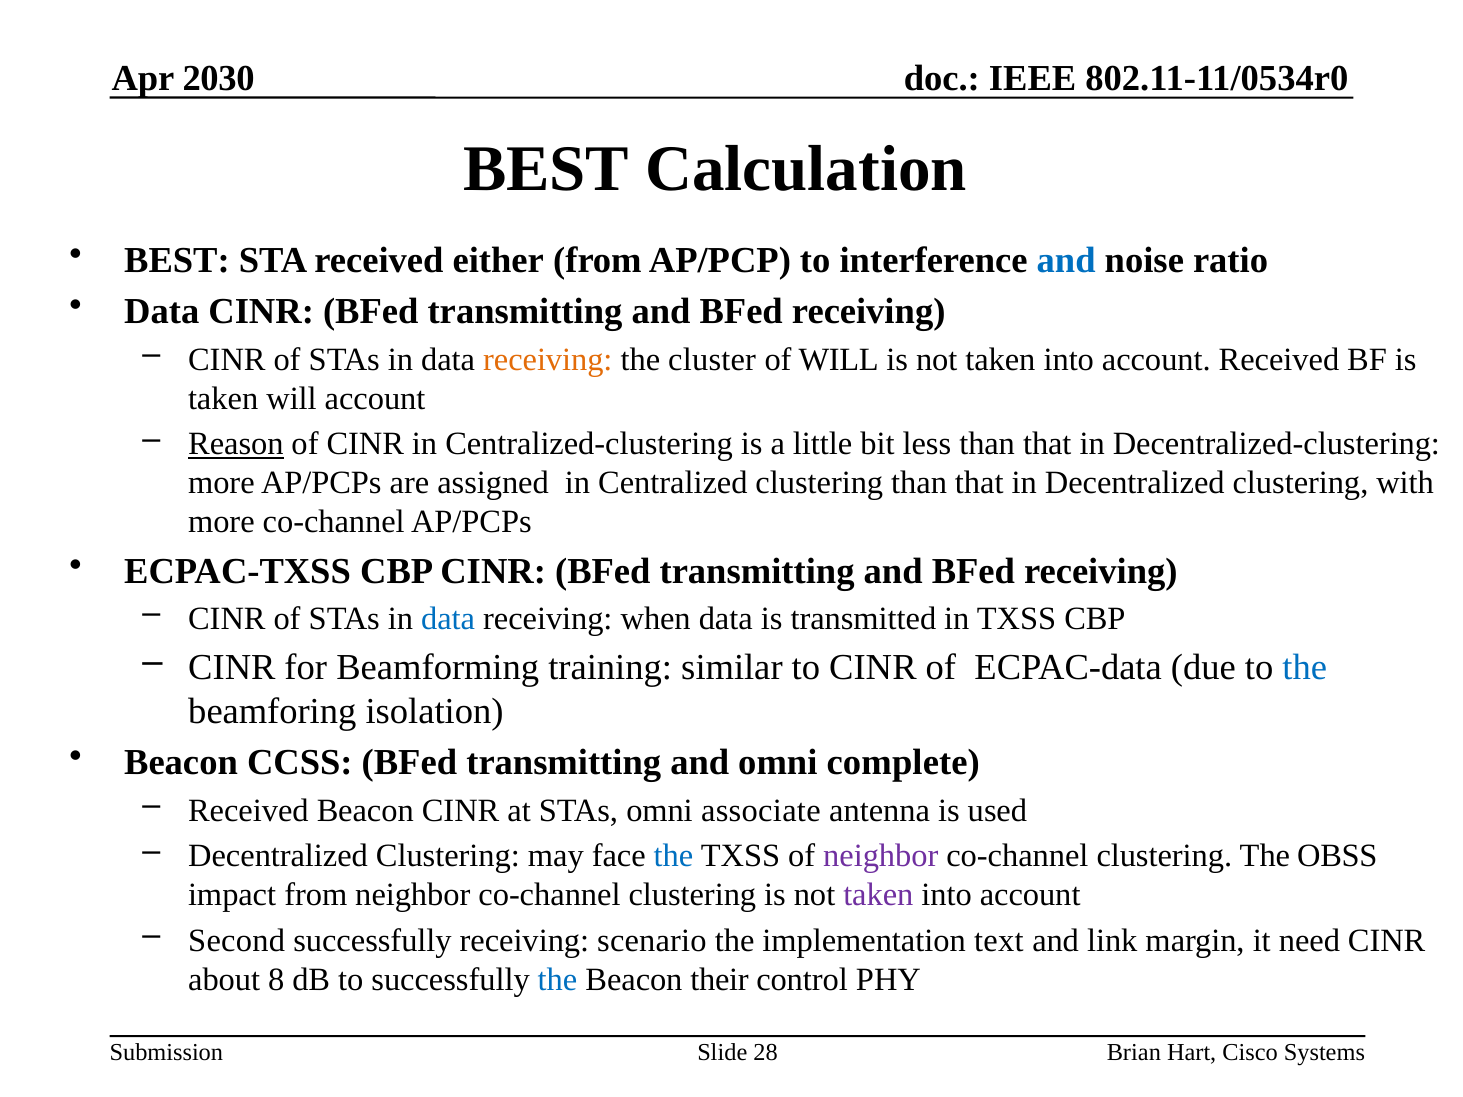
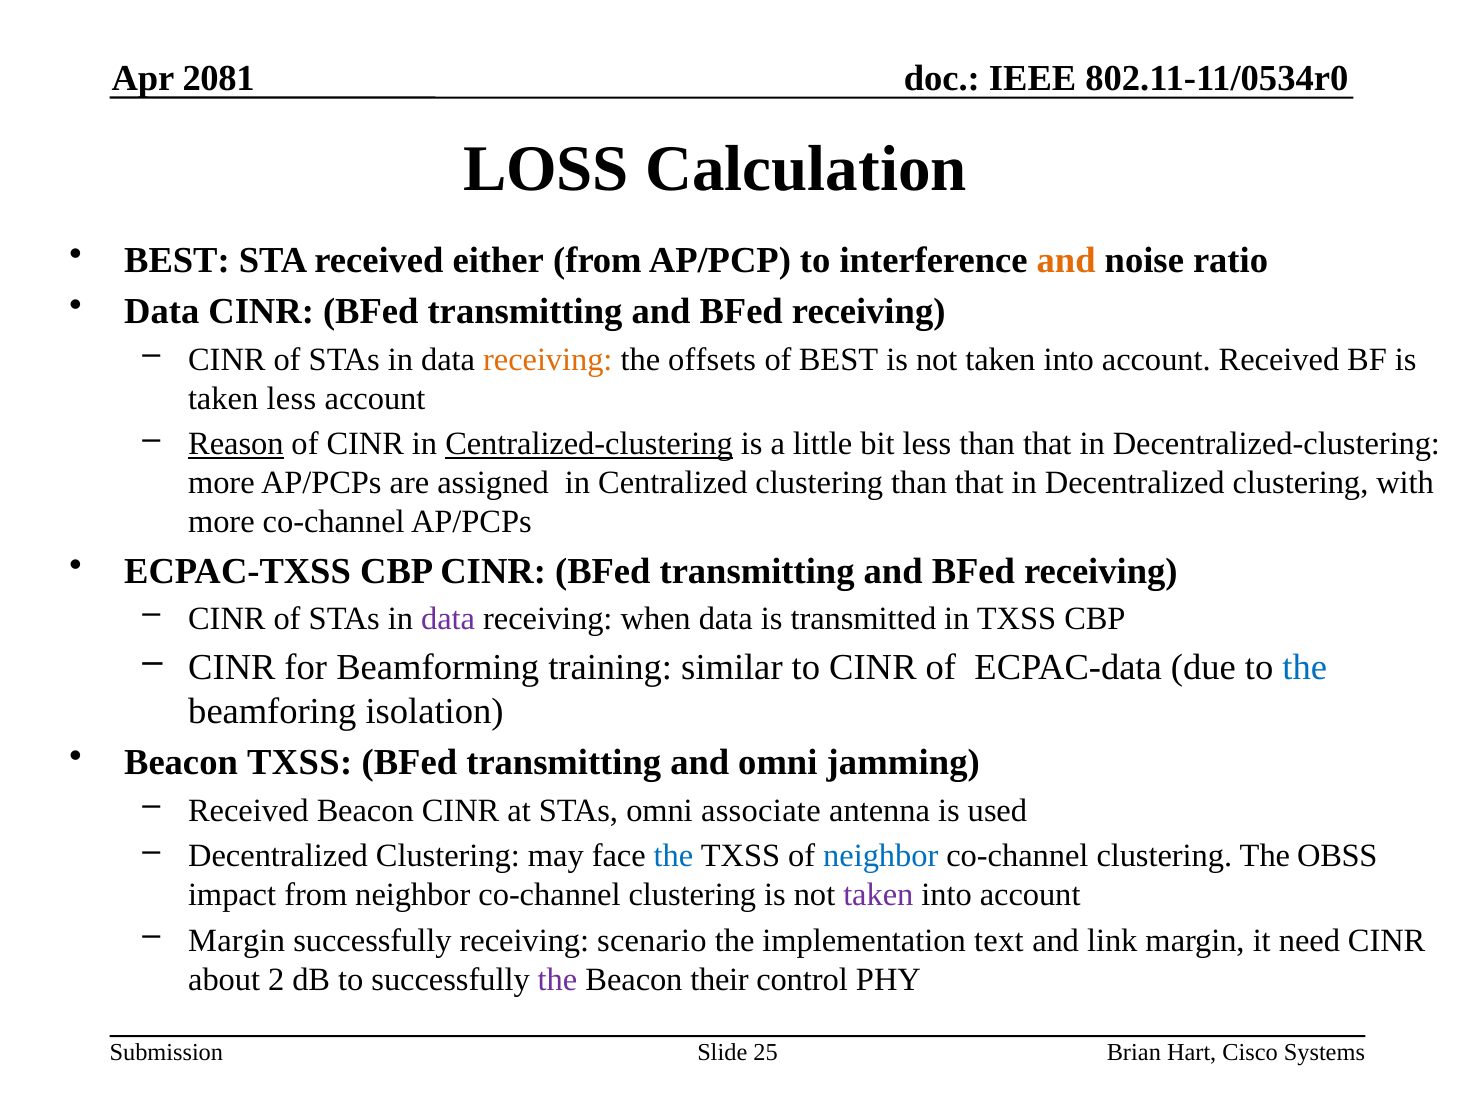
2030: 2030 -> 2081 (219, 78)
BEST: BEST -> LOSS (546, 169)
and colour: blue -> orange (1066, 261)
cluster: cluster -> offsets (712, 360)
of WILL: WILL -> BEST (838, 360)
taken will: will -> less (291, 399)
Centralized-clustering underline: none -> present (589, 444)
data colour: blue -> purple (448, 619)
Beacon CCSS: CCSS -> TXSS (300, 763)
complete: complete -> jamming (903, 763)
neighbor colour: purple -> blue (881, 856)
Second: Second -> Margin (237, 941)
8: 8 -> 2 (276, 980)
the colour: blue -> purple (558, 980)
28: 28 -> 25 (766, 1052)
